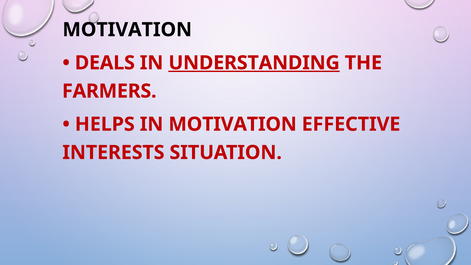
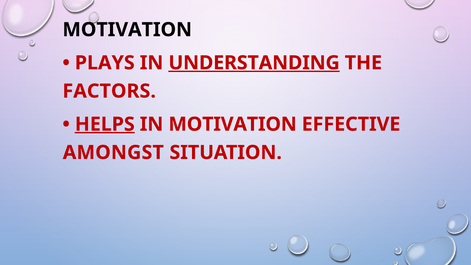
DEALS: DEALS -> PLAYS (105, 63)
FARMERS: FARMERS -> FACTORS (109, 91)
HELPS underline: none -> present (105, 124)
INTERESTS: INTERESTS -> AMONGST (113, 152)
